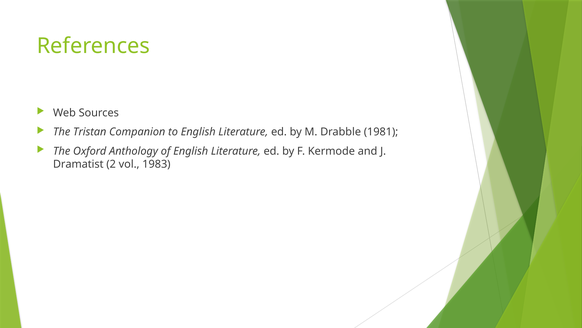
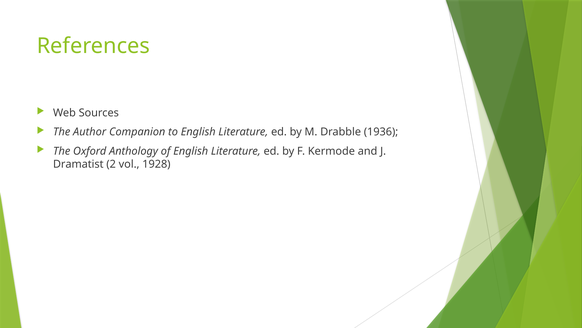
Tristan: Tristan -> Author (90, 132)
1981: 1981 -> 1936 (381, 132)
1983: 1983 -> 1928 (156, 164)
